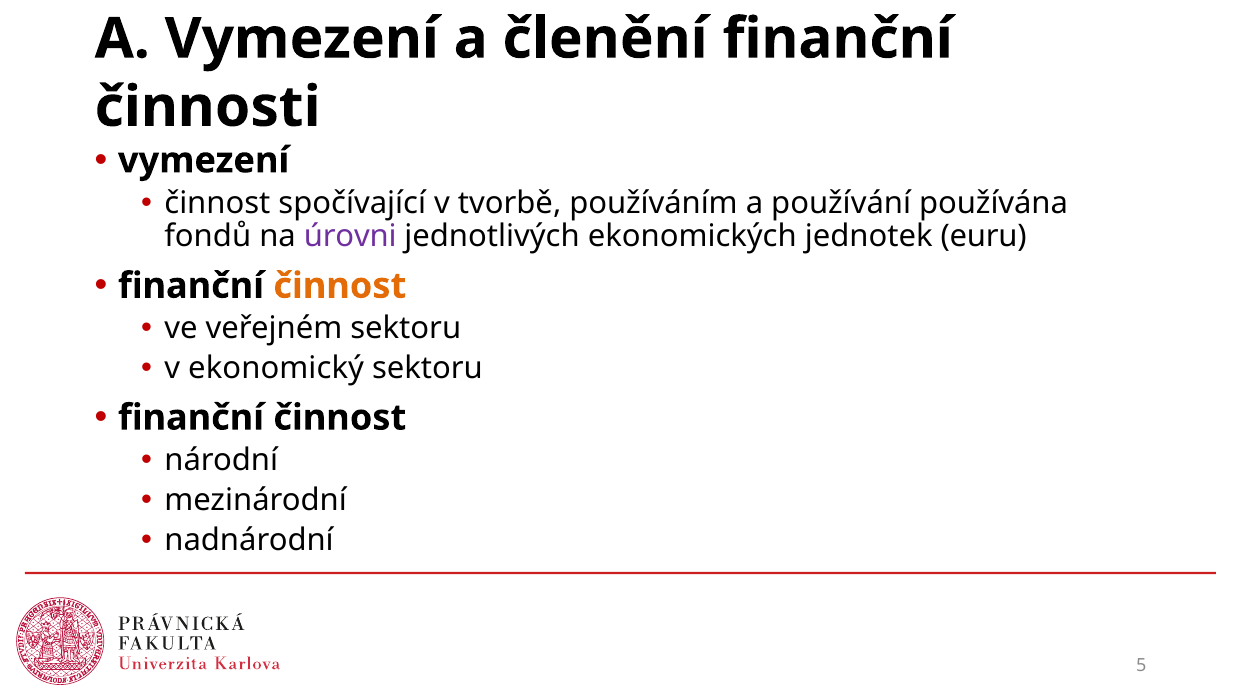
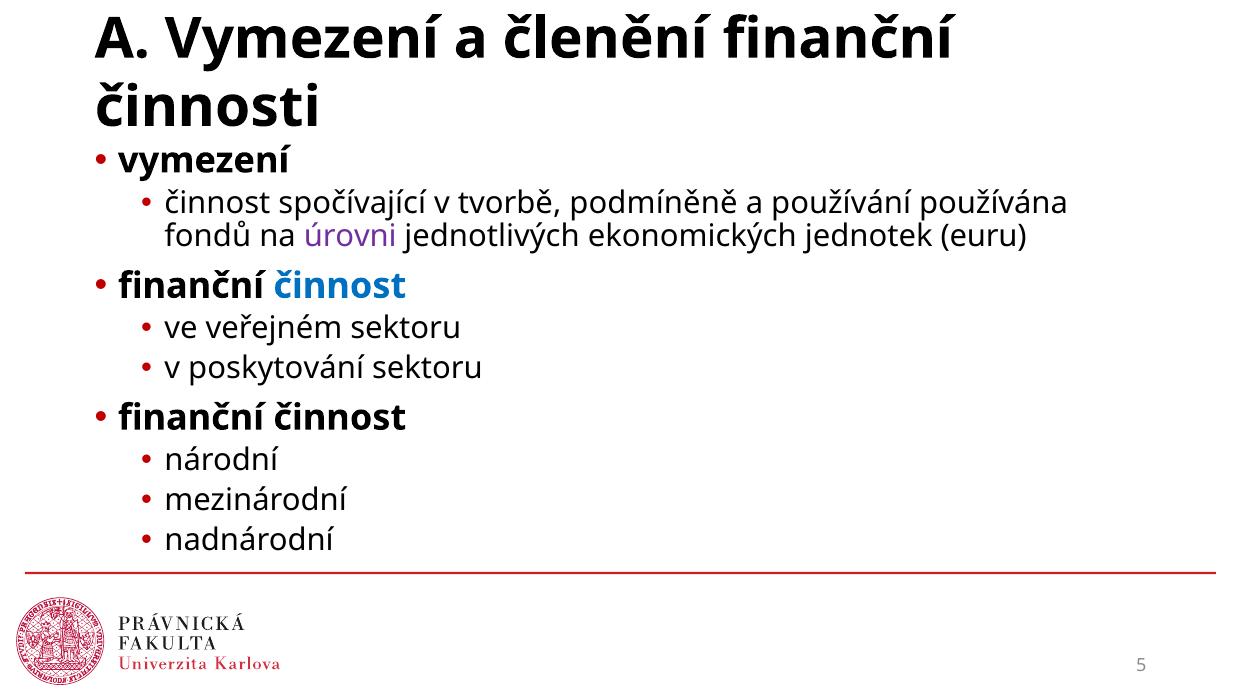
používáním: používáním -> podmíněně (653, 203)
činnost colour: orange -> blue (340, 286)
ekonomický: ekonomický -> poskytování (276, 369)
